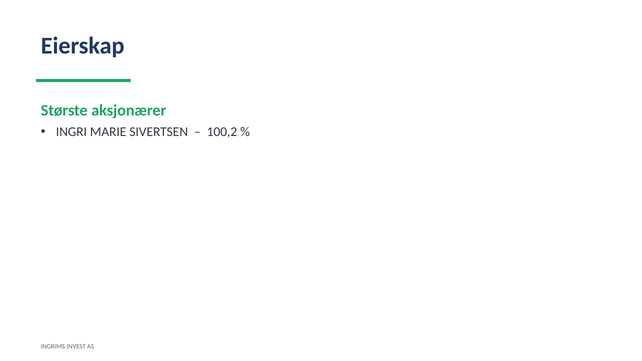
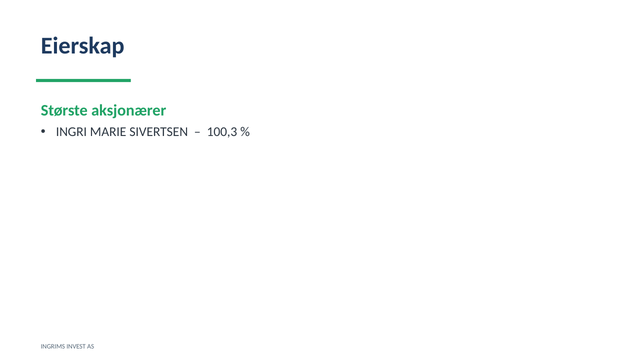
100,2: 100,2 -> 100,3 (222, 132)
